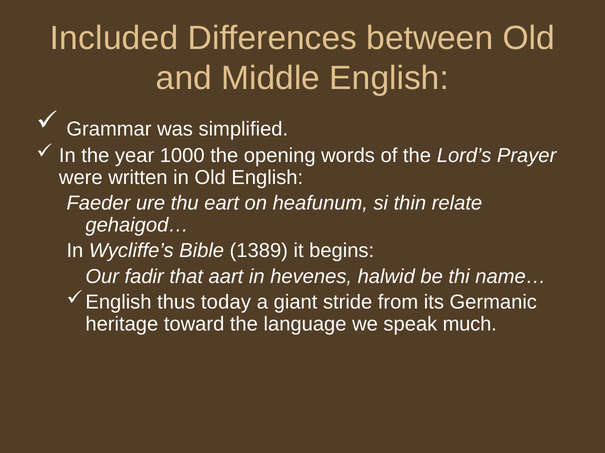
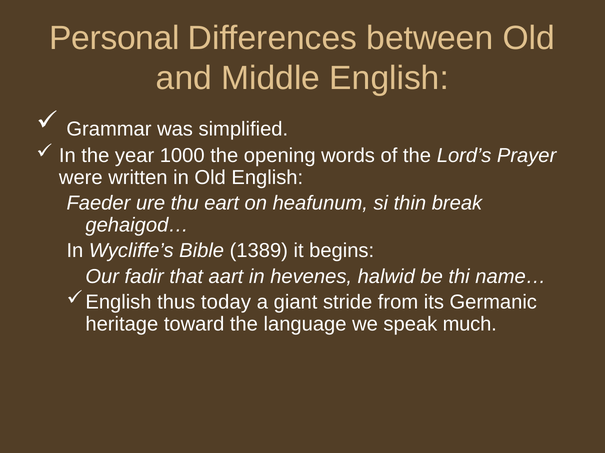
Included: Included -> Personal (114, 38)
relate: relate -> break (457, 204)
